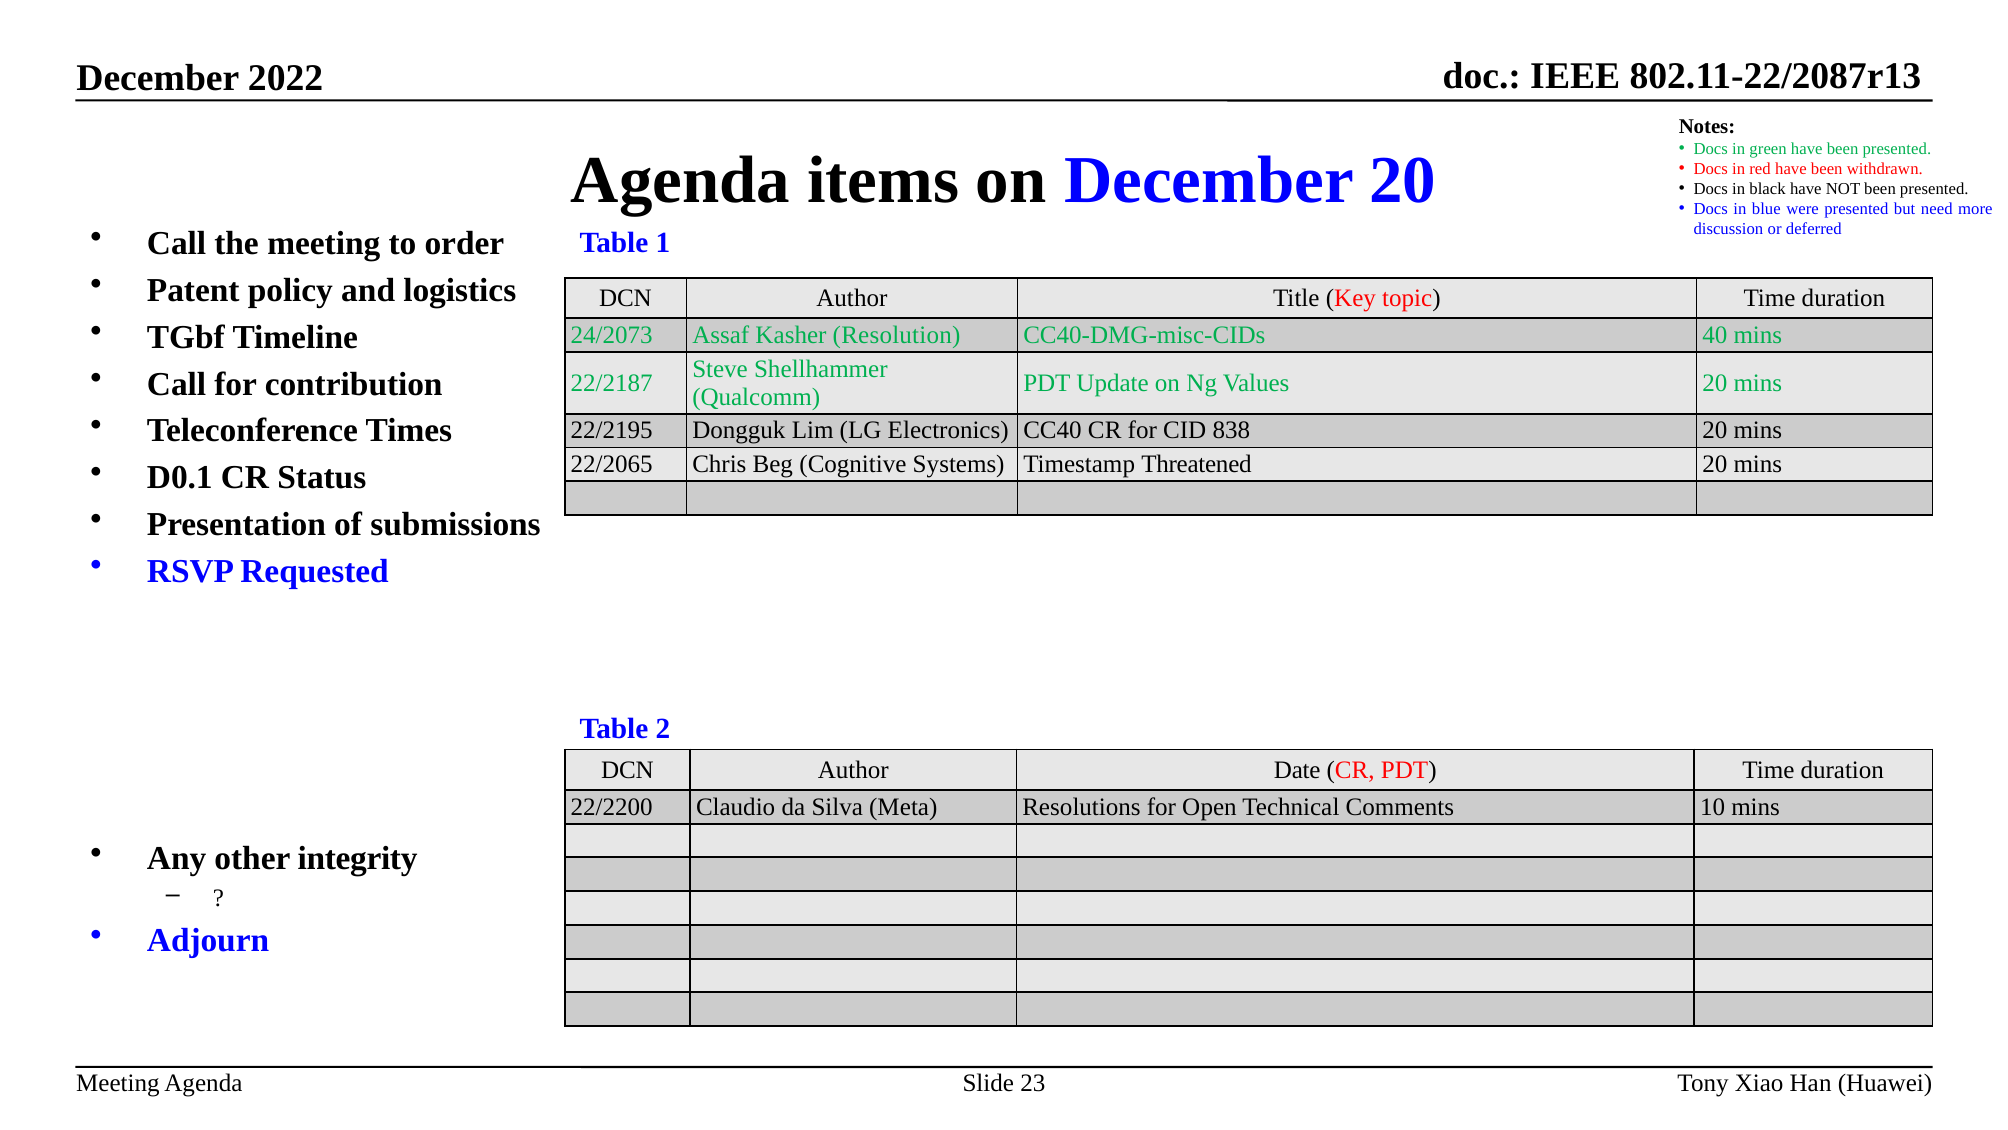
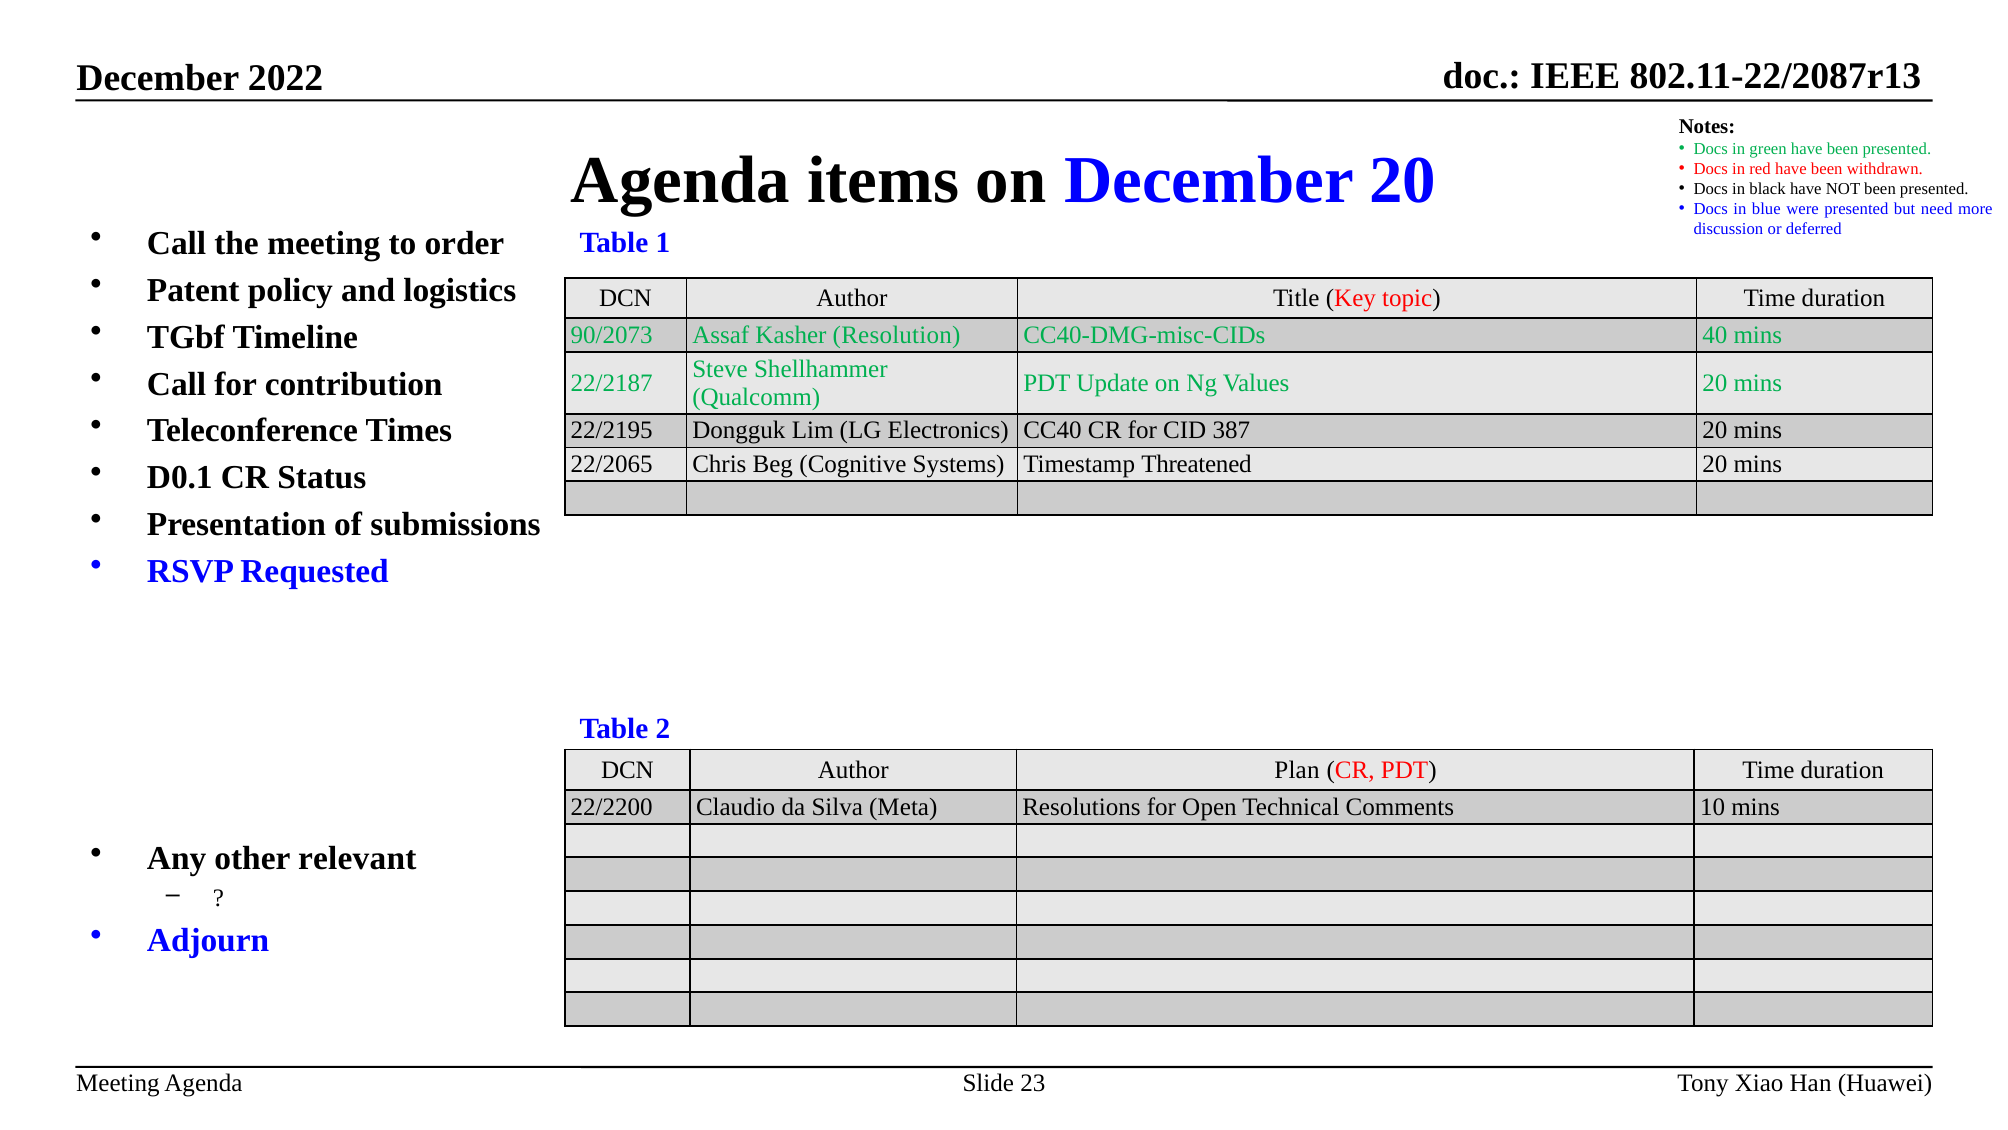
24/2073: 24/2073 -> 90/2073 (612, 335)
838: 838 -> 387 (1231, 430)
Date: Date -> Plan (1297, 769)
integrity: integrity -> relevant (357, 858)
